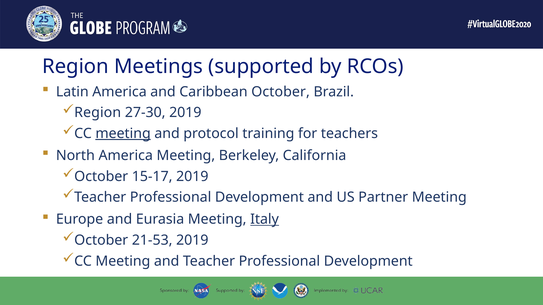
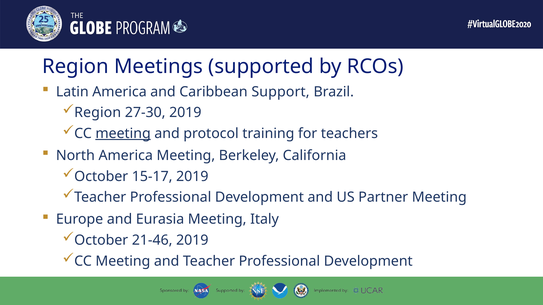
Caribbean October: October -> Support (281, 92)
Italy underline: present -> none (265, 220)
21-53: 21-53 -> 21-46 (152, 241)
